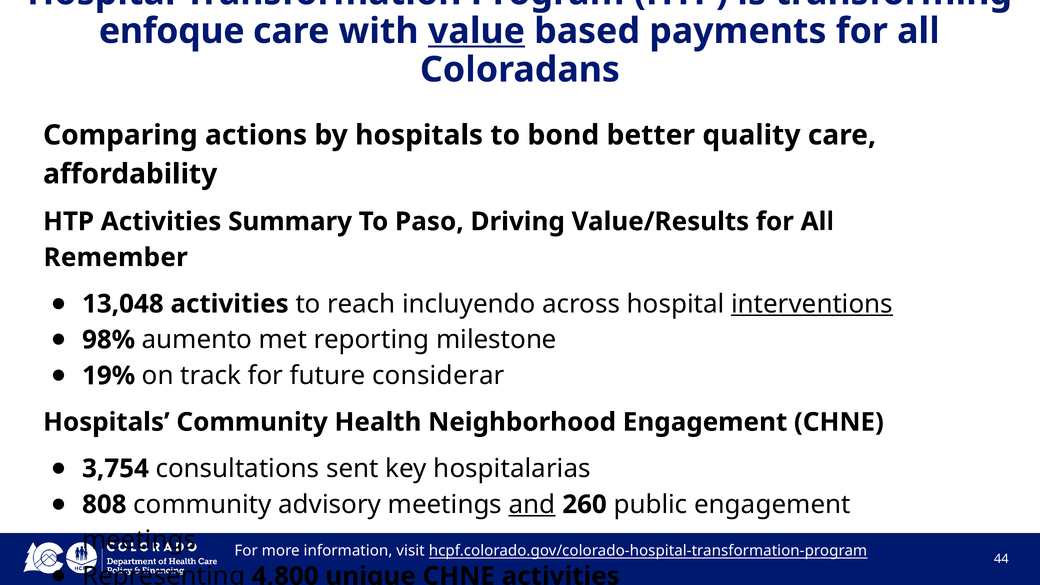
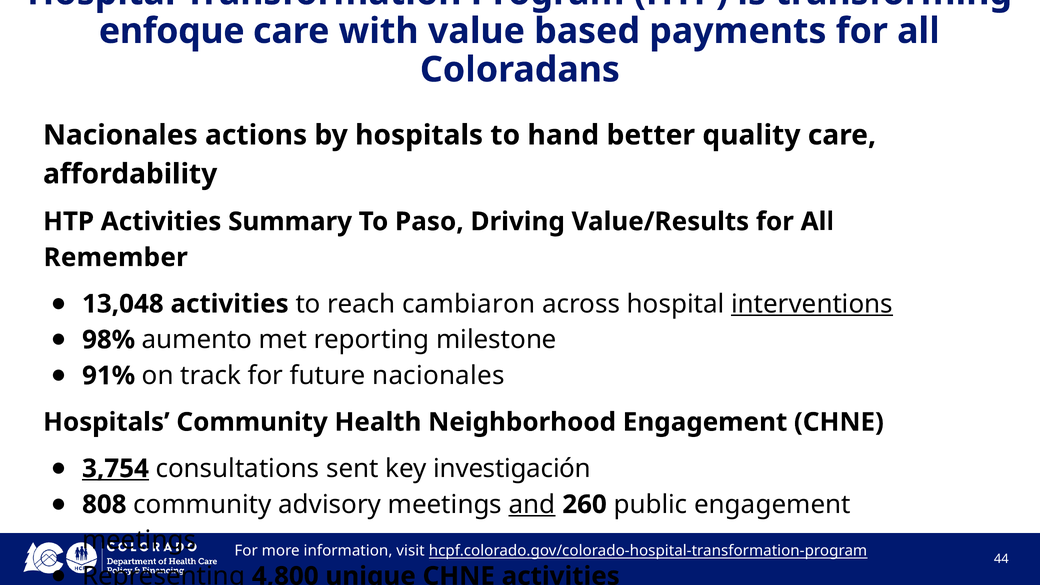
value underline: present -> none (476, 31)
Comparing: Comparing -> Nacionales (120, 135)
bond: bond -> hand (563, 135)
incluyendo: incluyendo -> cambiaron (469, 304)
19%: 19% -> 91% (109, 376)
future considerar: considerar -> nacionales (438, 376)
3,754 underline: none -> present (115, 469)
hospitalarias: hospitalarias -> investigación (512, 469)
